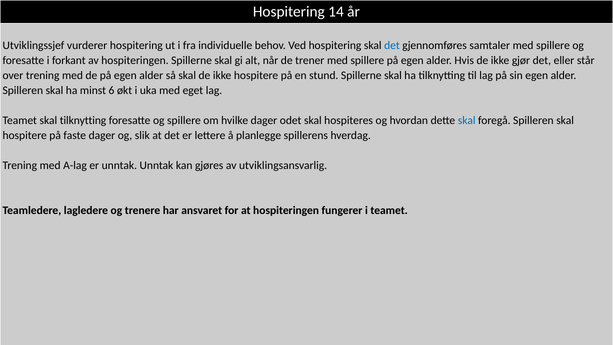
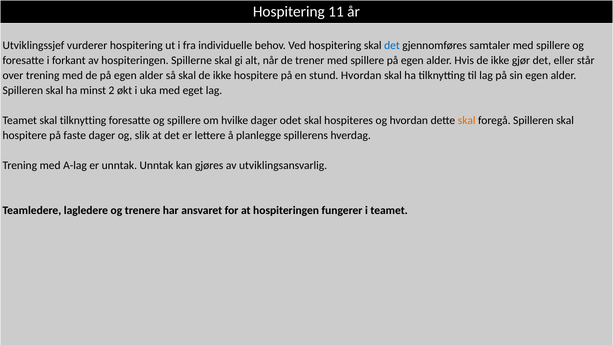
14: 14 -> 11 (336, 12)
stund Spillerne: Spillerne -> Hvordan (361, 76)
6: 6 -> 2 (112, 91)
skal colour: blue -> orange (467, 121)
